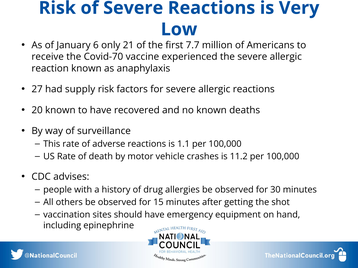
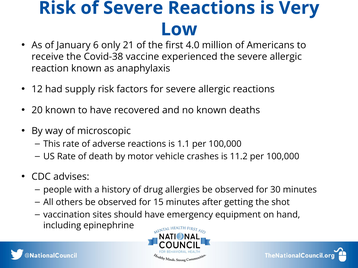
7.7: 7.7 -> 4.0 (193, 45)
Covid-70: Covid-70 -> Covid-38 (103, 57)
27: 27 -> 12 (37, 89)
surveillance: surveillance -> microscopic (104, 131)
